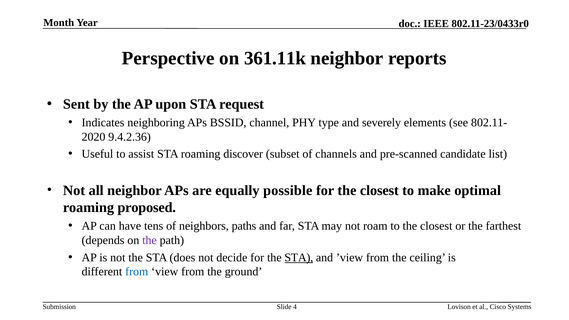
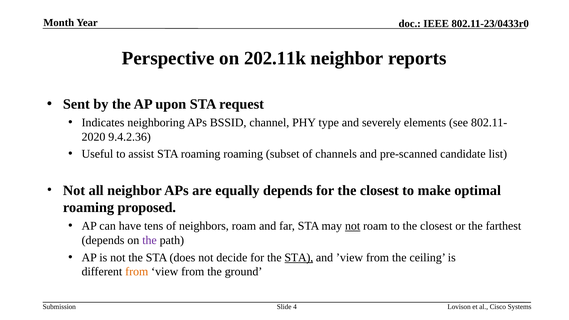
361.11k: 361.11k -> 202.11k (275, 58)
roaming discover: discover -> roaming (243, 154)
equally possible: possible -> depends (288, 191)
neighbors paths: paths -> roam (244, 226)
not underline: none -> present (353, 226)
from colour: blue -> orange (137, 272)
